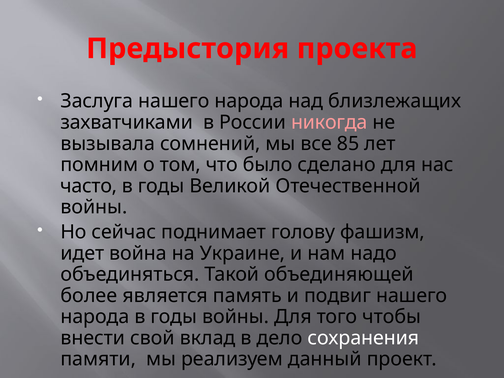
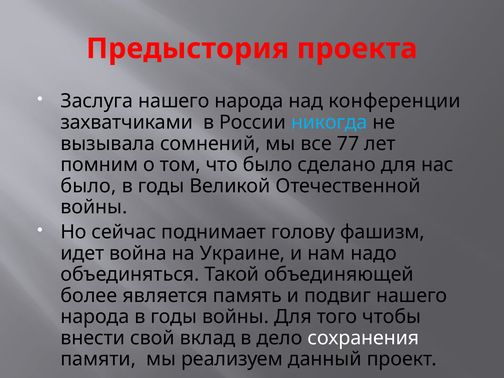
близлежащих: близлежащих -> конференции (395, 101)
никогда colour: pink -> light blue (329, 122)
85: 85 -> 77 (348, 144)
часто: часто -> было (88, 186)
